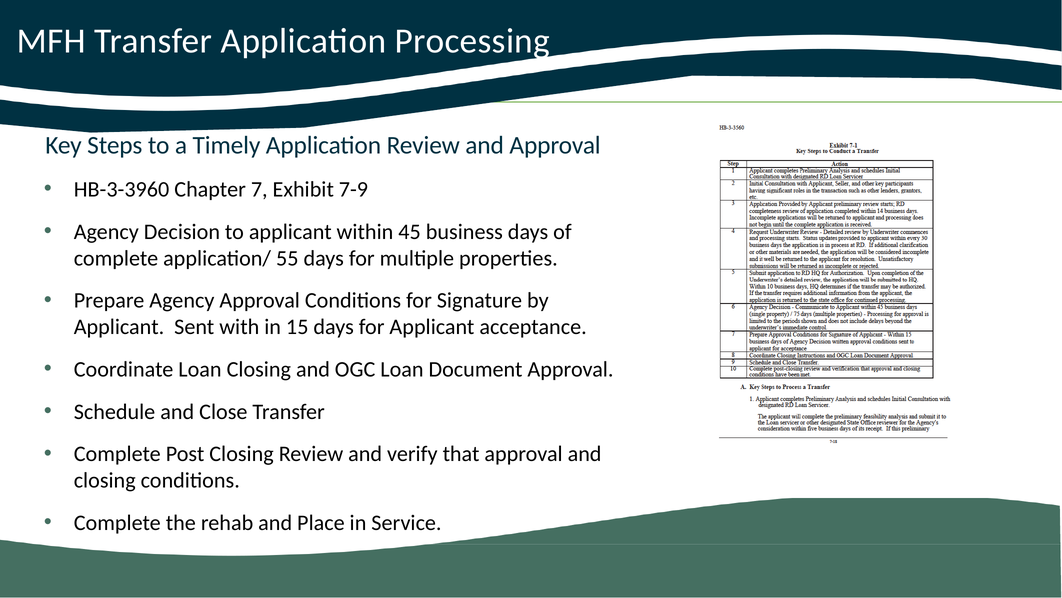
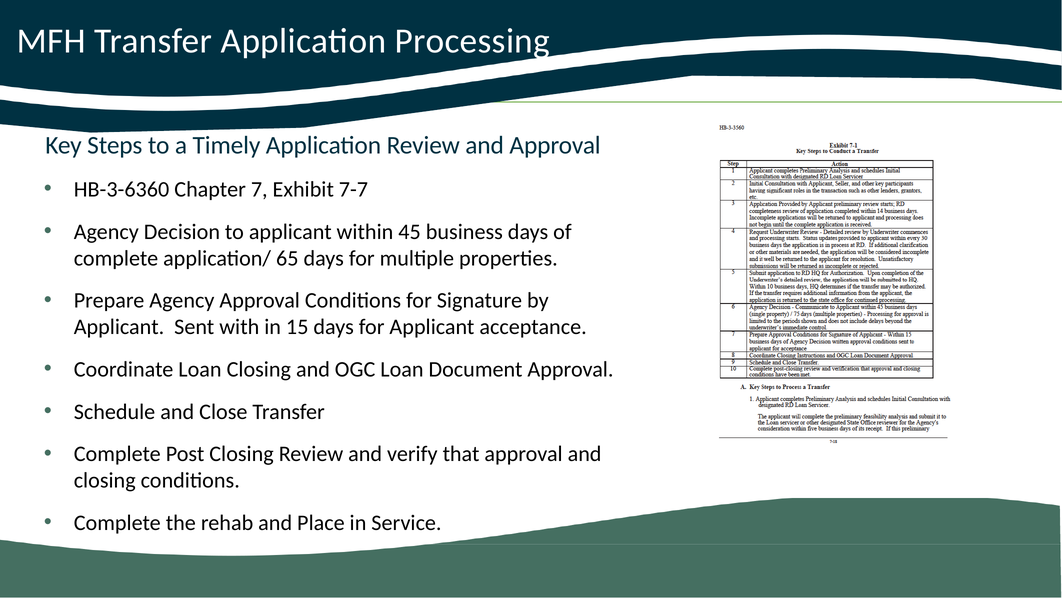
HB-3-3960: HB-3-3960 -> HB-3-6360 (122, 189)
7-9: 7-9 -> 7-7 (353, 189)
55: 55 -> 65 (287, 258)
